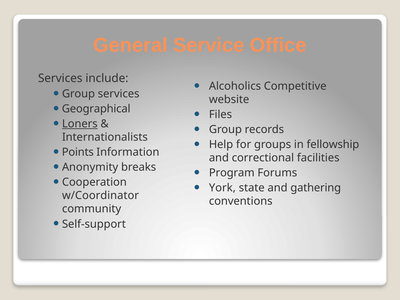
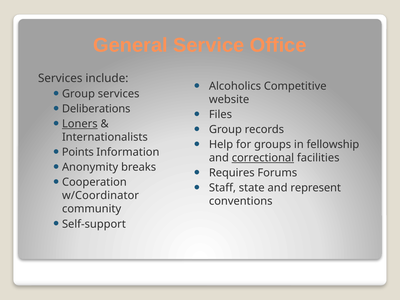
Geographical: Geographical -> Deliberations (96, 109)
correctional underline: none -> present (263, 158)
Program: Program -> Requires (232, 173)
York: York -> Staff (222, 188)
gathering: gathering -> represent (316, 188)
